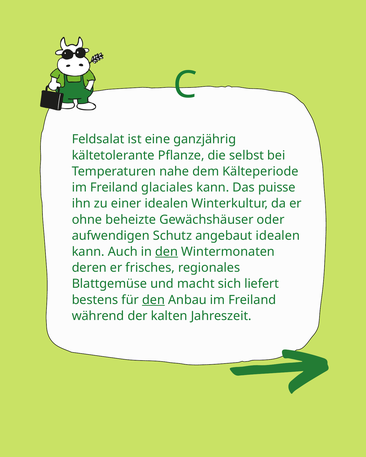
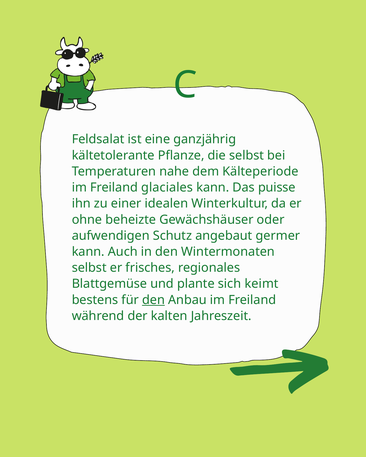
angebaut idealen: idealen -> germer (278, 236)
den underline: present -> none (167, 252)
deren: deren -> selbst (89, 268)
macht: macht -> plante (196, 284)
liefert: liefert -> keimt (262, 284)
